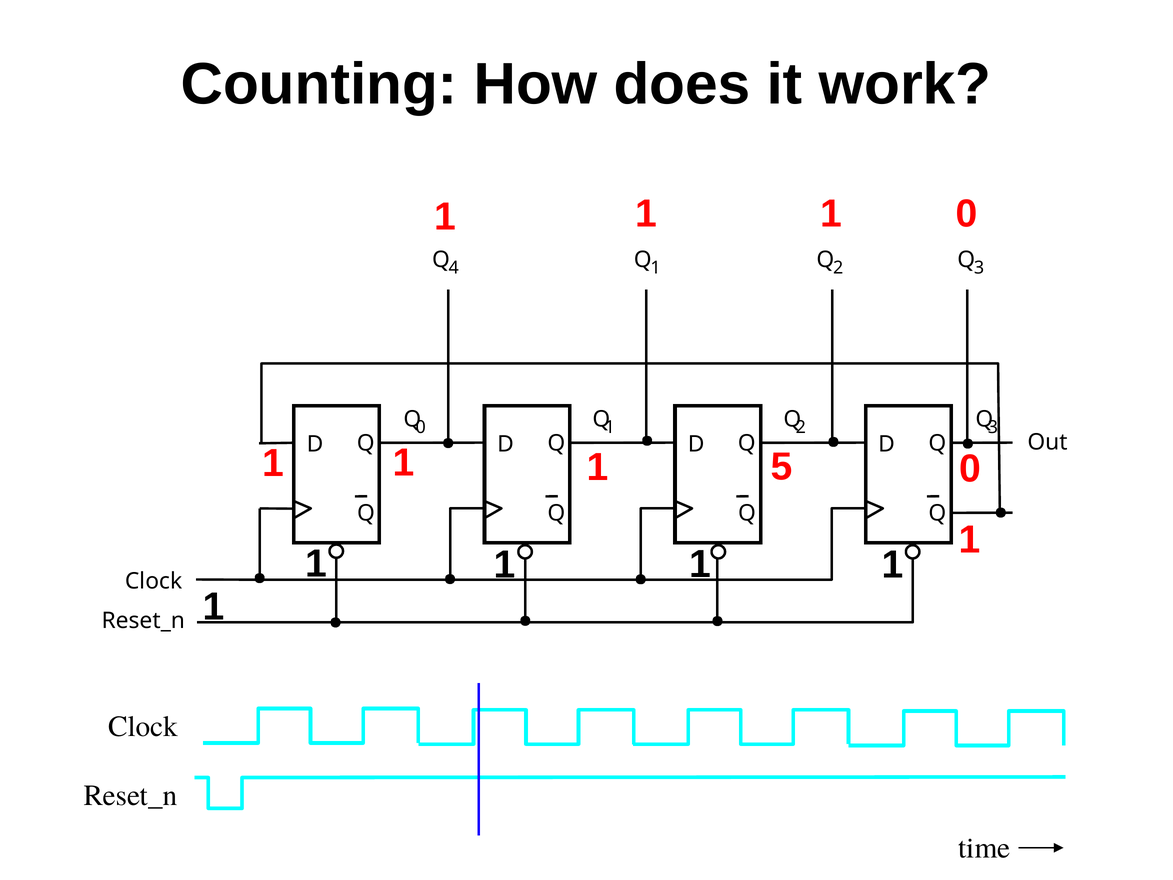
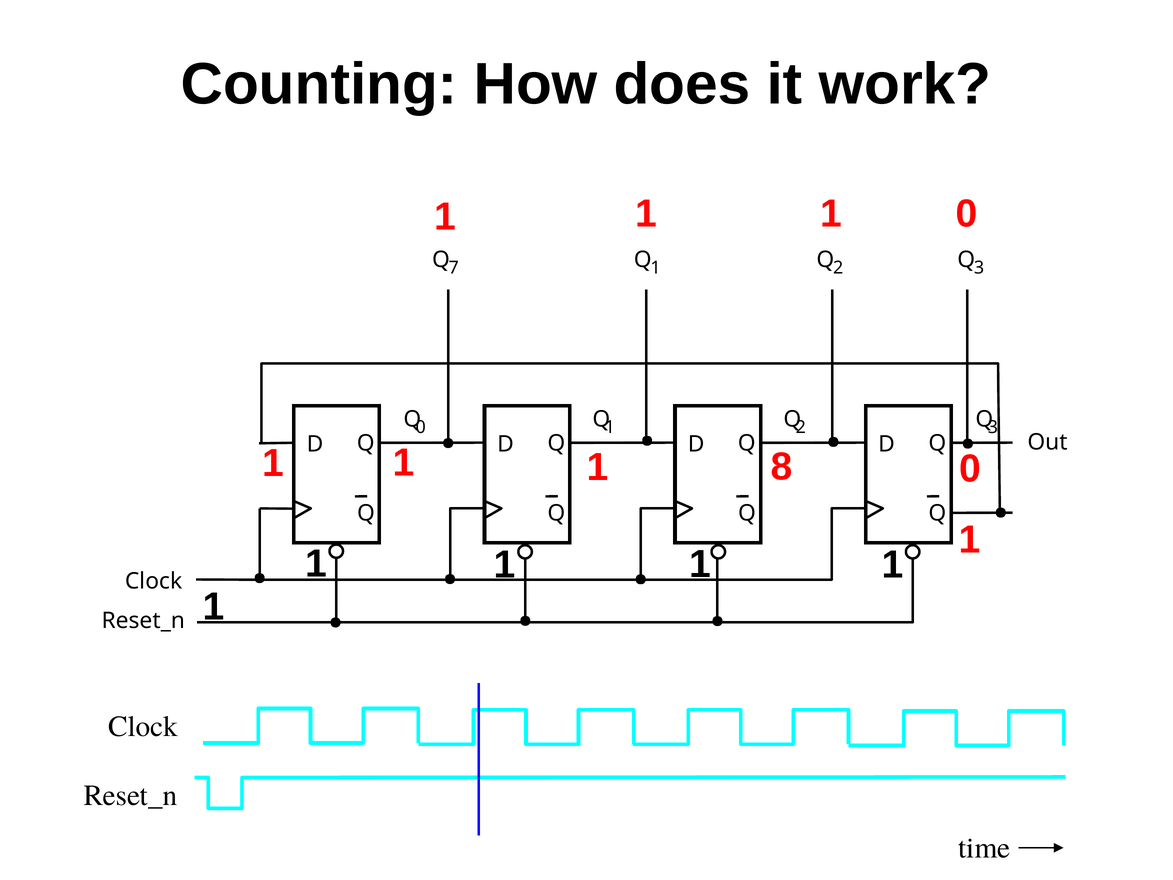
4: 4 -> 7 (454, 268)
5: 5 -> 8 (782, 467)
